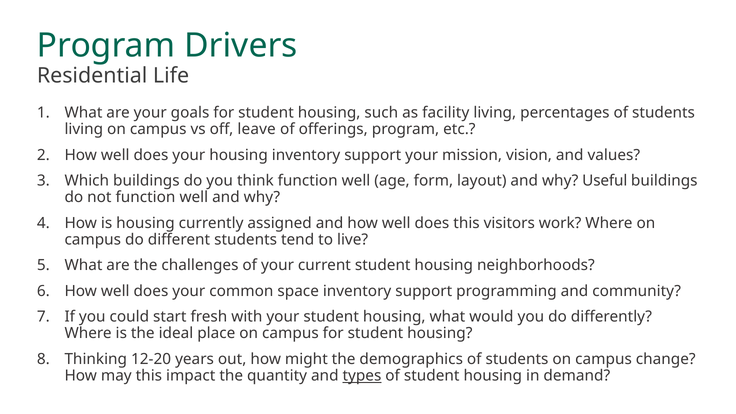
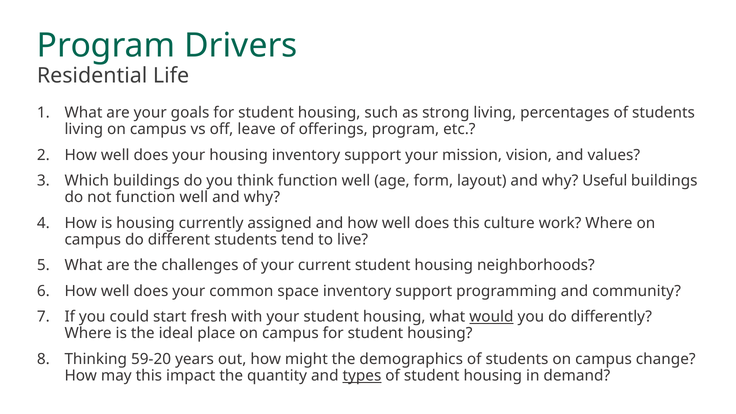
facility: facility -> strong (446, 113)
visitors: visitors -> culture (509, 223)
would underline: none -> present (491, 317)
12-20: 12-20 -> 59-20 (151, 359)
